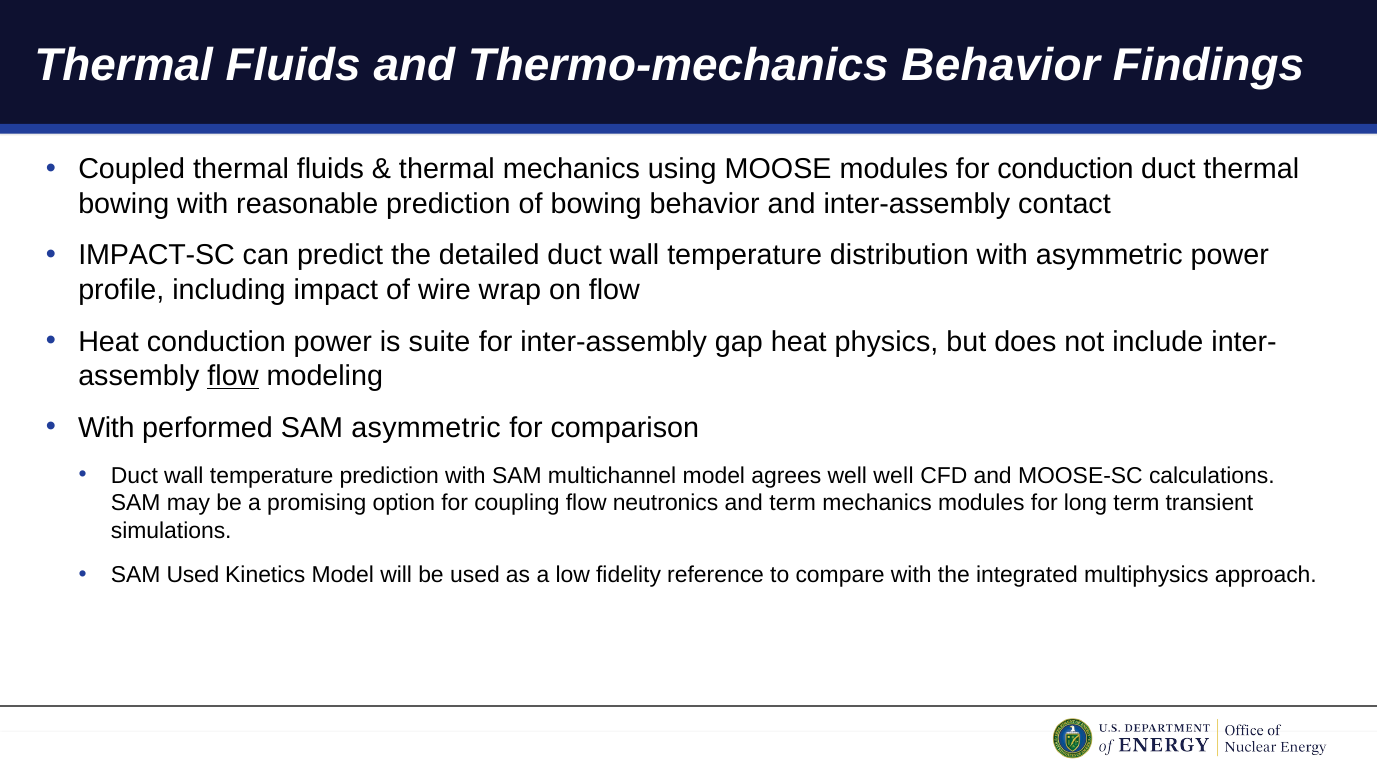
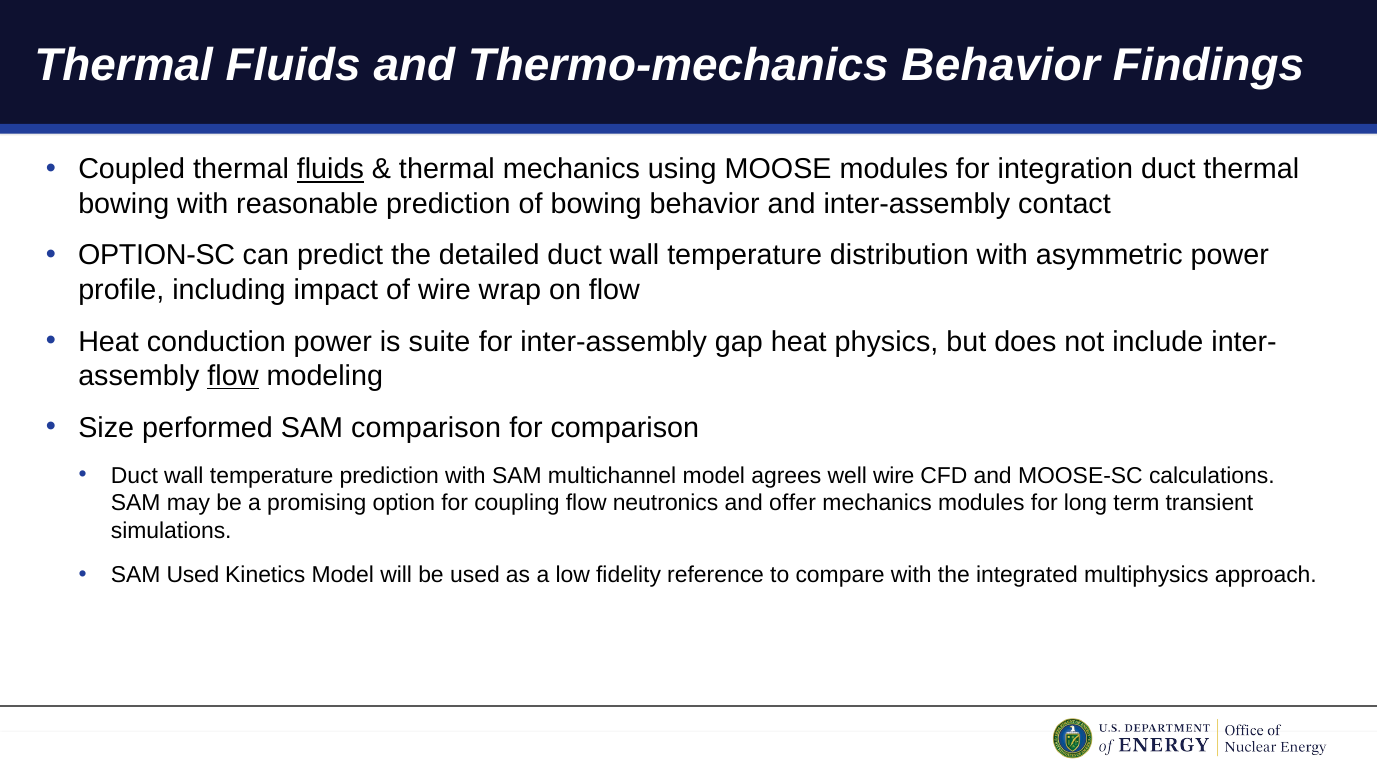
fluids underline: none -> present (330, 169)
for conduction: conduction -> integration (1065, 169)
IMPACT-SC: IMPACT-SC -> OPTION-SC (157, 255)
With: With -> Size (106, 427)
SAM asymmetric: asymmetric -> comparison (426, 427)
well well: well -> wire (894, 475)
and term: term -> offer (793, 503)
